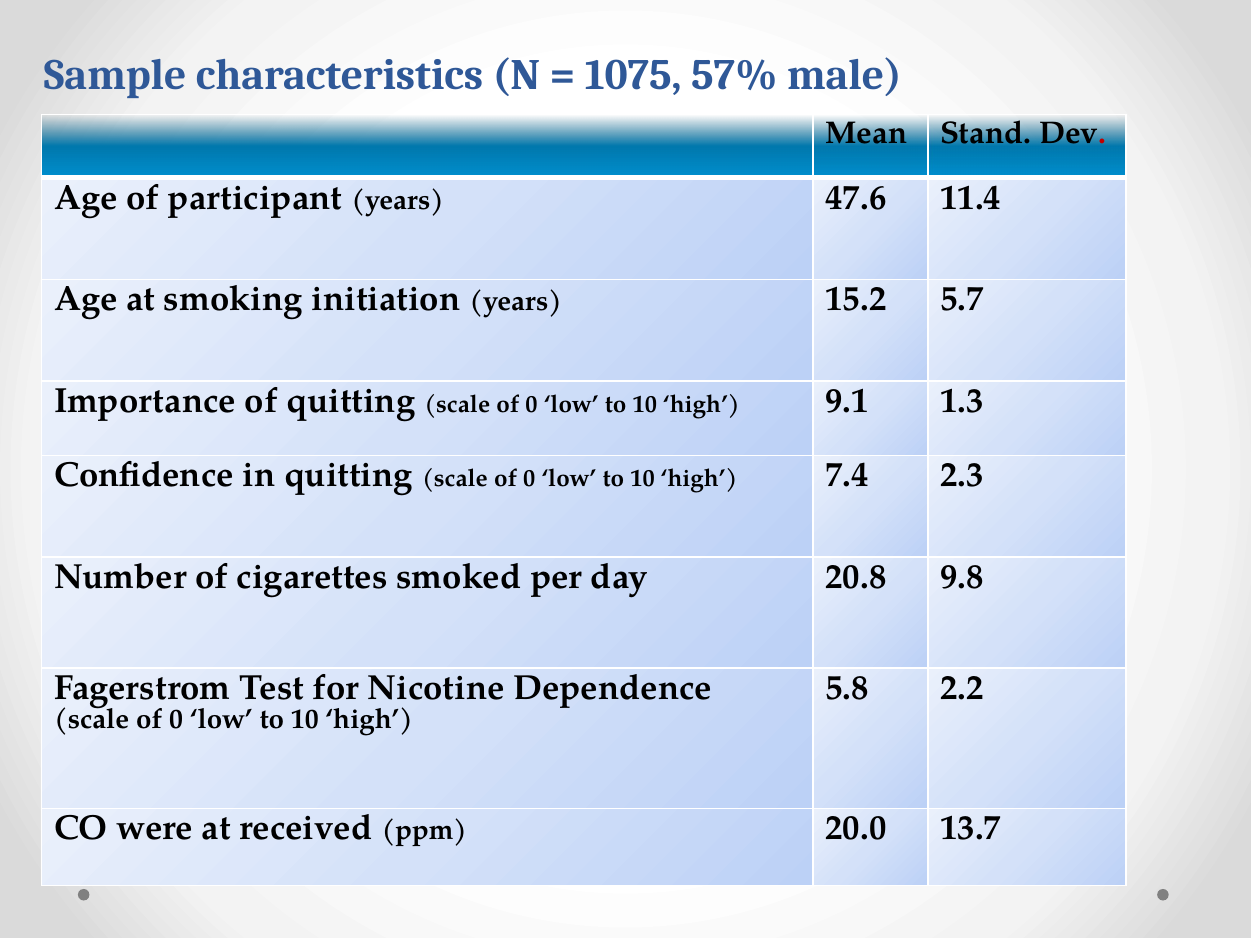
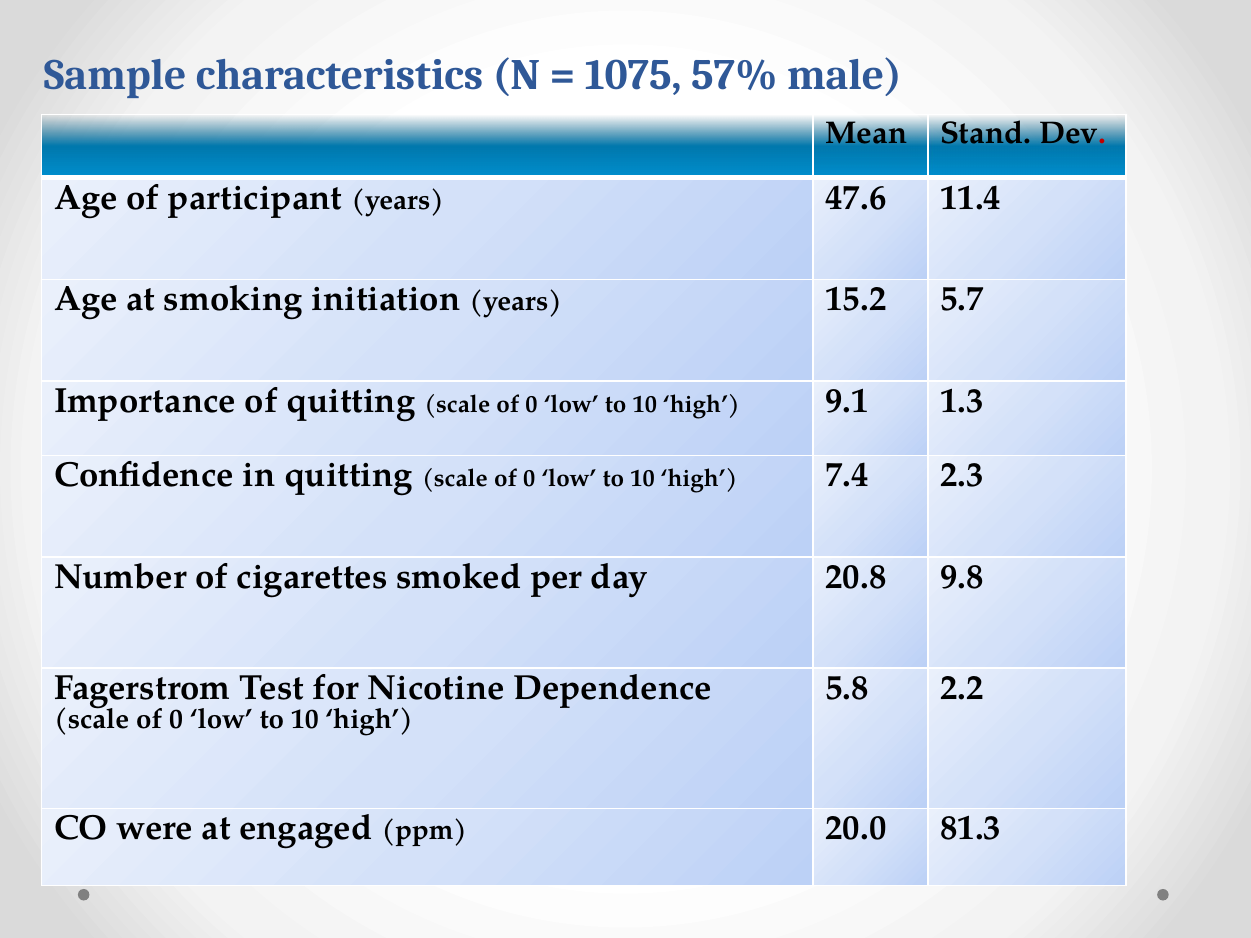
received: received -> engaged (306, 828)
13.7: 13.7 -> 81.3 (971, 828)
